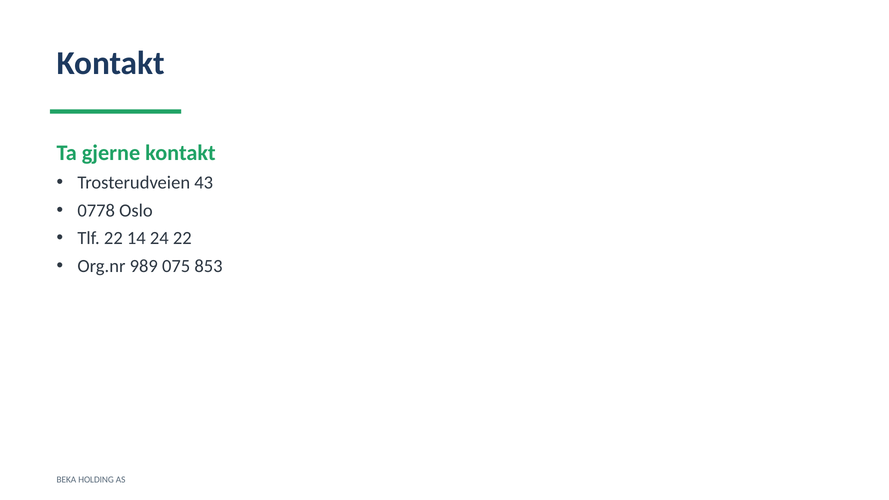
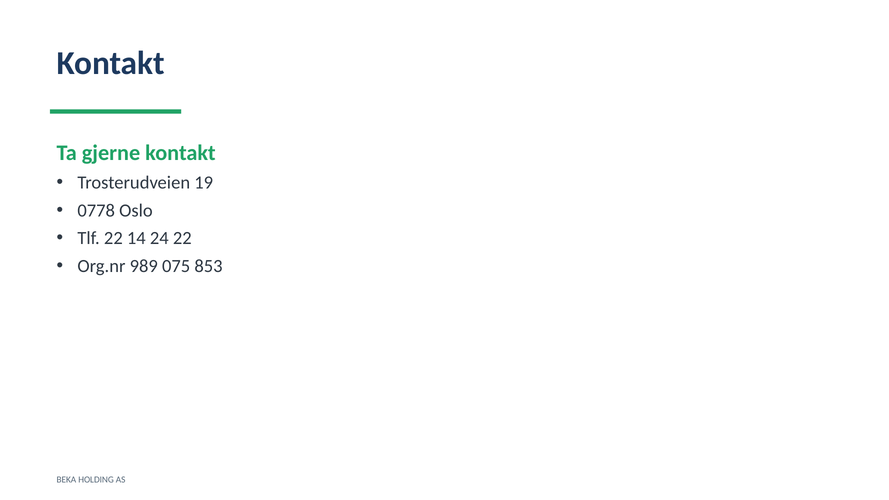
43: 43 -> 19 (204, 183)
